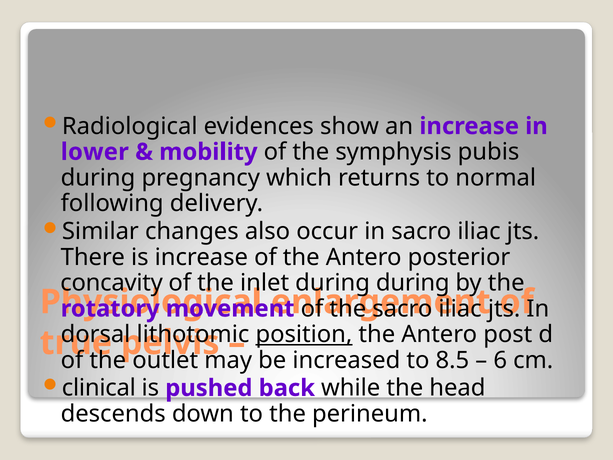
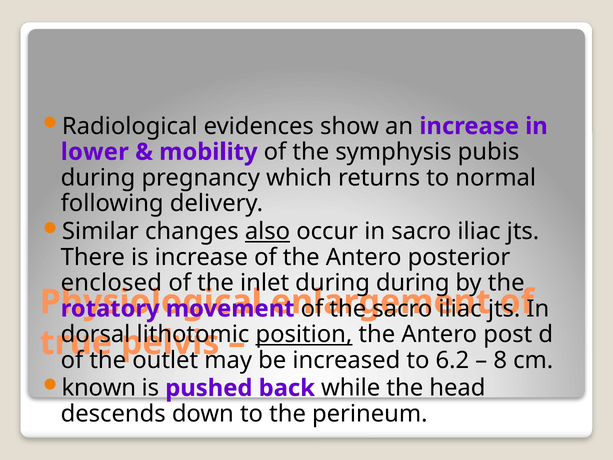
also underline: none -> present (268, 231)
concavity: concavity -> enclosed (111, 283)
8.5: 8.5 -> 6.2 (452, 360)
6: 6 -> 8 (500, 360)
clinical: clinical -> known (99, 388)
